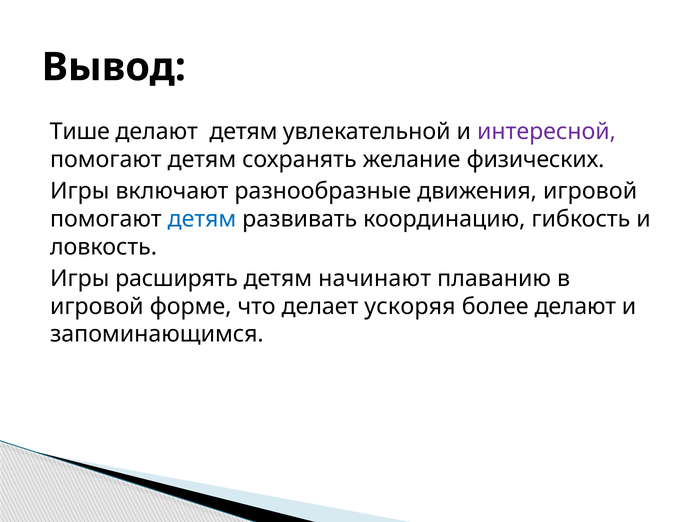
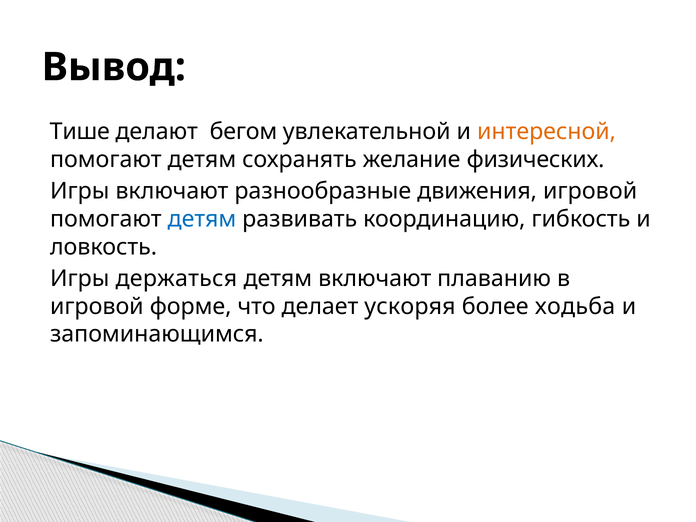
делают детям: детям -> бегом (243, 132)
интересной colour: purple -> orange (546, 132)
расширять: расширять -> держаться (176, 279)
детям начинают: начинают -> включают (375, 279)
более делают: делают -> ходьба (575, 307)
